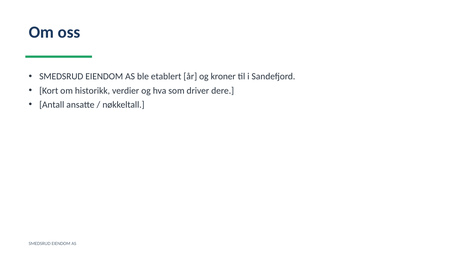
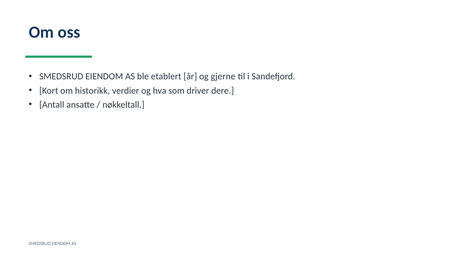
kroner: kroner -> gjerne (223, 76)
